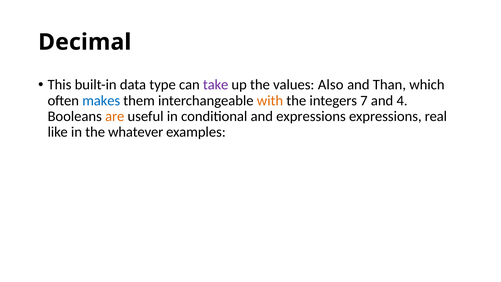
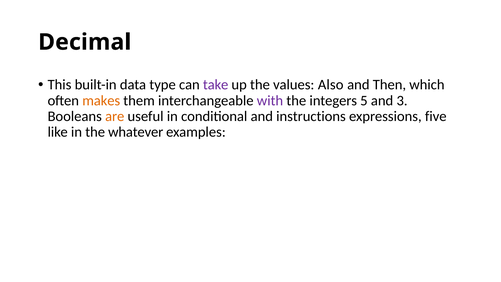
Than: Than -> Then (389, 85)
makes colour: blue -> orange (101, 100)
with colour: orange -> purple (270, 100)
7: 7 -> 5 (364, 100)
4: 4 -> 3 (402, 100)
and expressions: expressions -> instructions (311, 116)
real: real -> five (436, 116)
